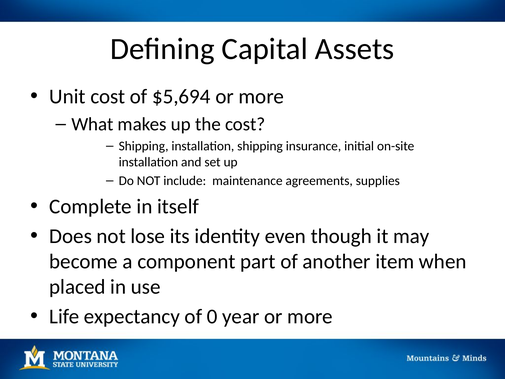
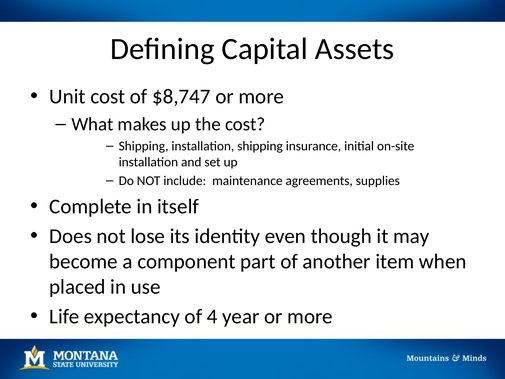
$5,694: $5,694 -> $8,747 (181, 96)
0: 0 -> 4 (212, 316)
